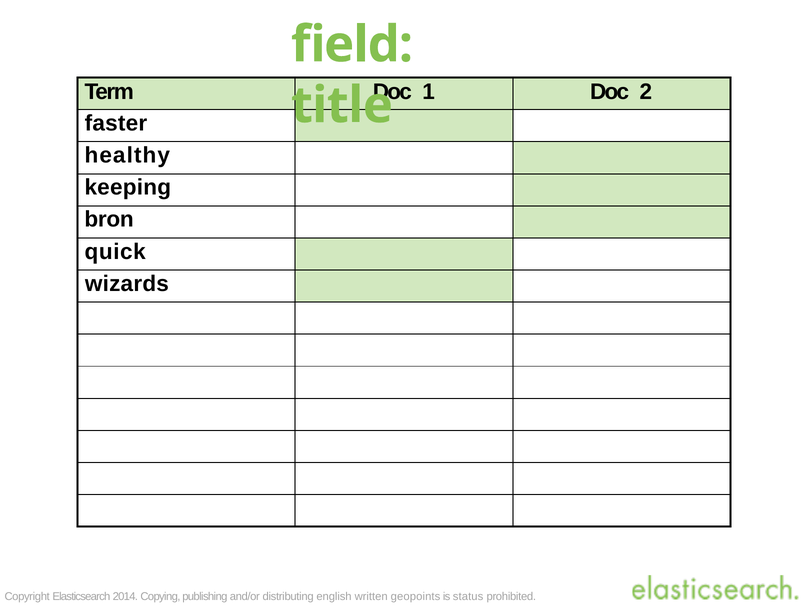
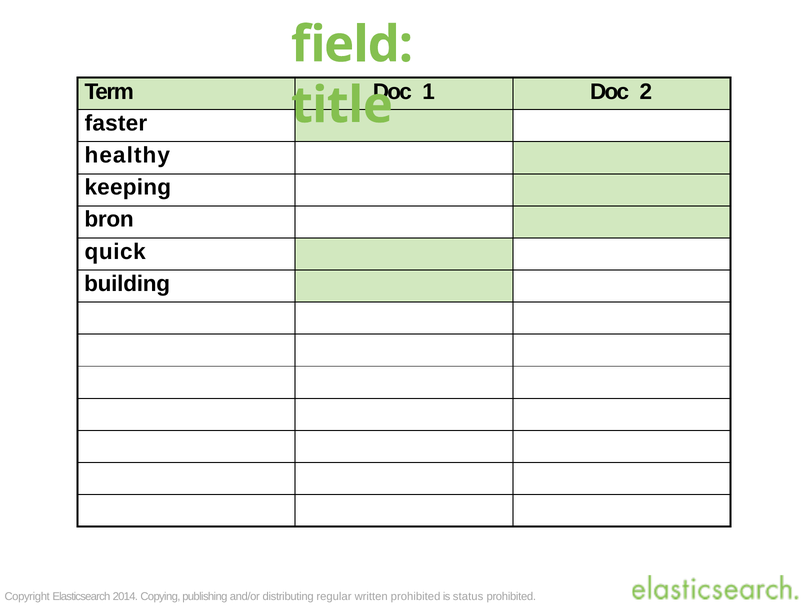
wizards: wizards -> building (127, 284)
english: english -> regular (334, 597)
written geopoints: geopoints -> prohibited (416, 597)
